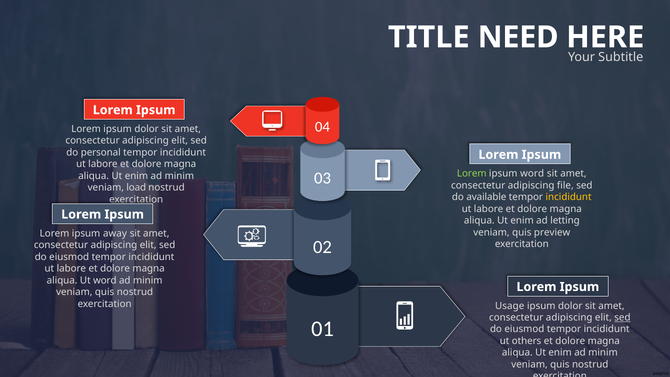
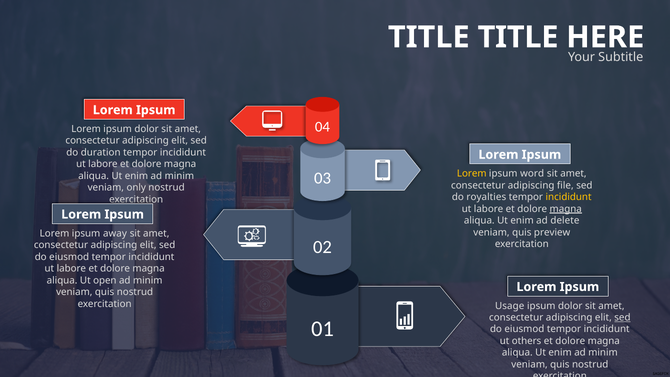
TITLE NEED: NEED -> TITLE (518, 37)
personal: personal -> duration (101, 152)
Lorem colour: light green -> yellow (472, 174)
load: load -> only (136, 188)
available: available -> royalties (486, 197)
magna underline: none -> present (566, 209)
letting: letting -> delete (565, 220)
Ut word: word -> open (105, 280)
